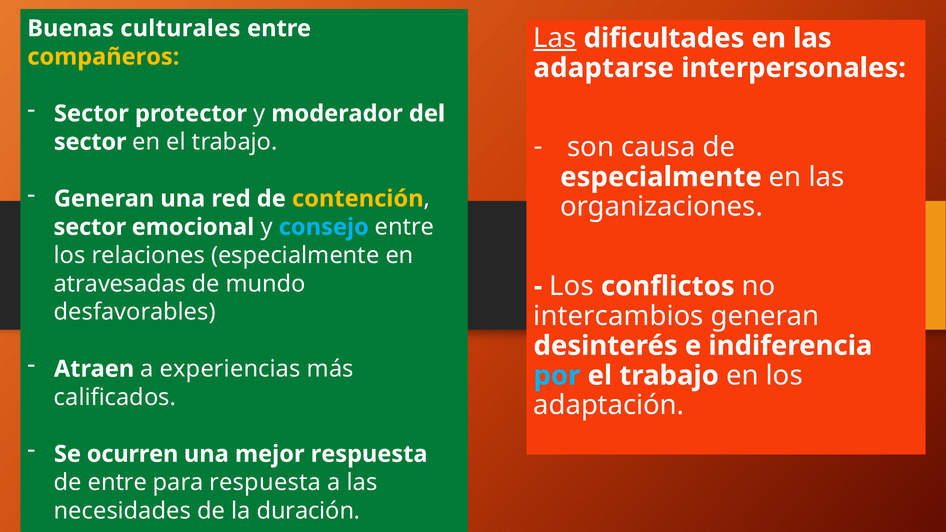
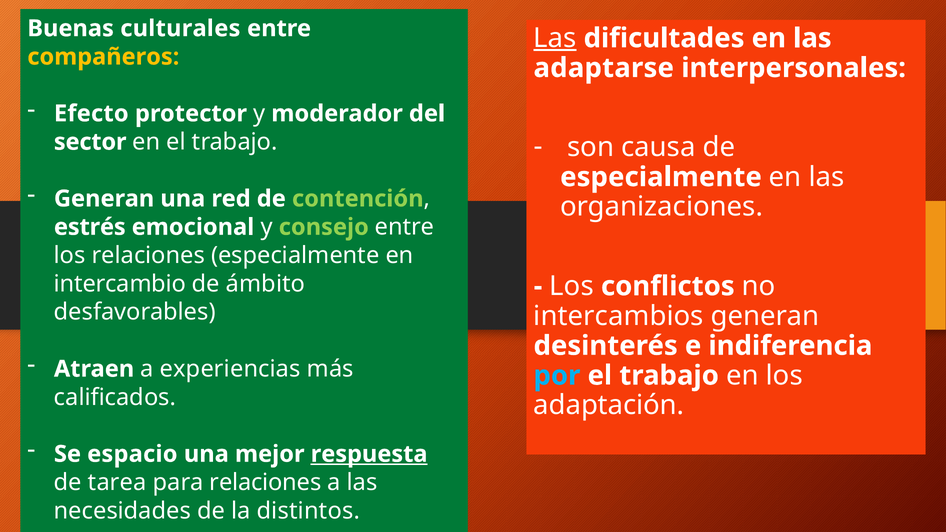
Sector: Sector -> Efecto (91, 114)
contención colour: yellow -> light green (358, 199)
sector: sector -> estrés (90, 227)
consejo colour: light blue -> light green (324, 227)
atravesadas: atravesadas -> intercambio (120, 284)
mundo: mundo -> ámbito (265, 284)
ocurren: ocurren -> espacio (132, 454)
respuesta underline: none -> present (369, 454)
de entre: entre -> tarea (117, 483)
para respuesta: respuesta -> relaciones (265, 483)
duración: duración -> distintos (308, 511)
